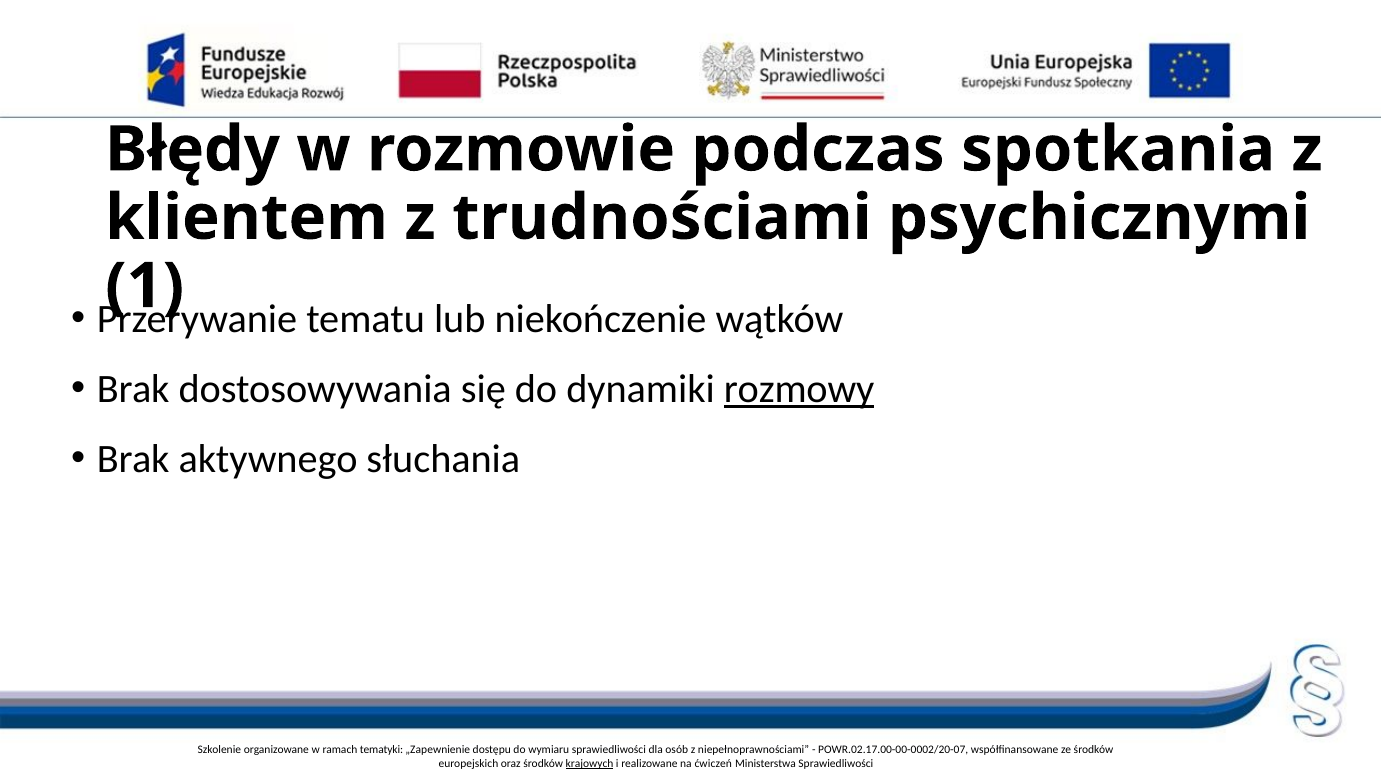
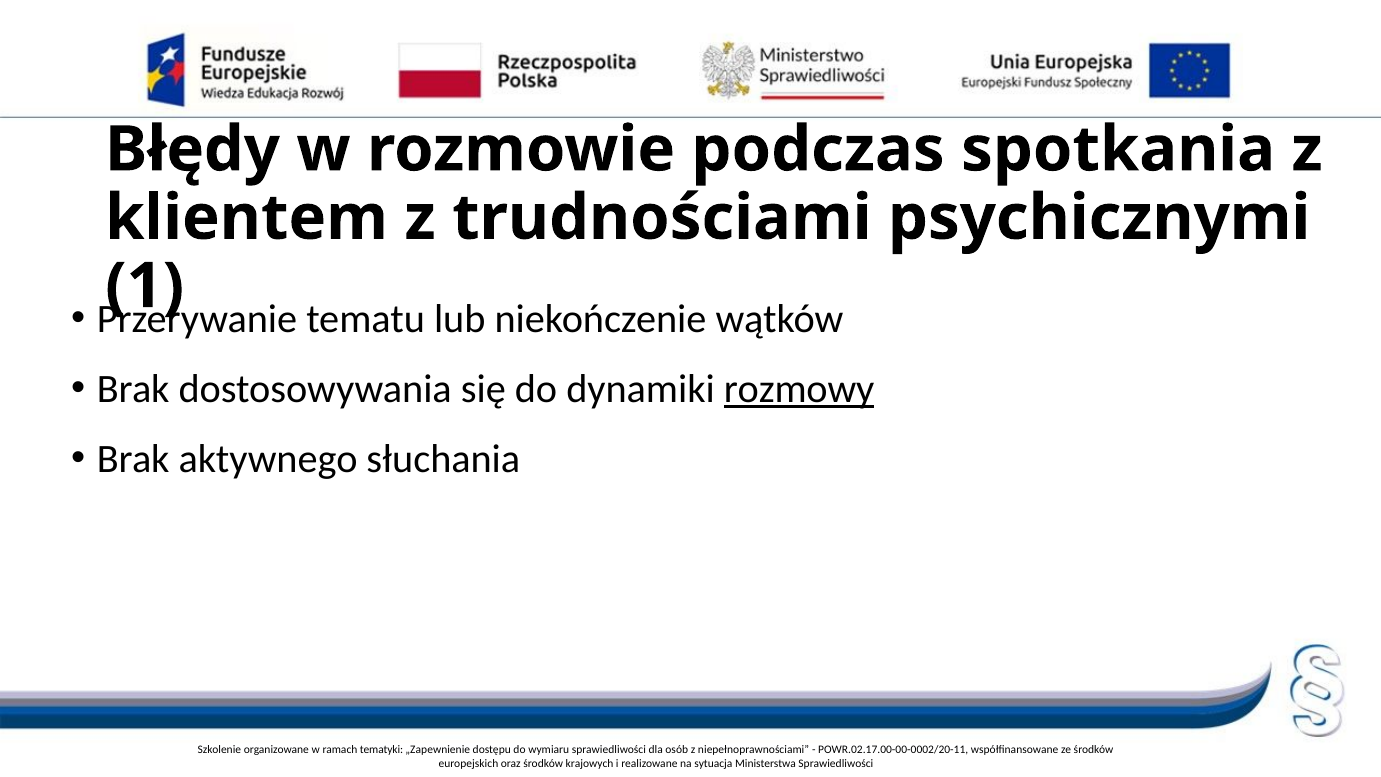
POWR.02.17.00-00-0002/20-07: POWR.02.17.00-00-0002/20-07 -> POWR.02.17.00-00-0002/20-11 (893, 750)
krajowych underline: present -> none (590, 763)
ćwiczeń: ćwiczeń -> sytuacja (713, 763)
